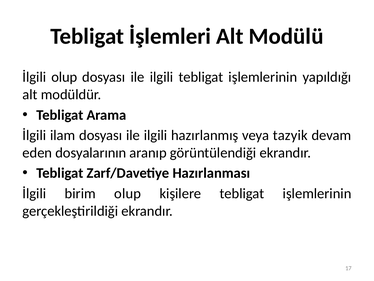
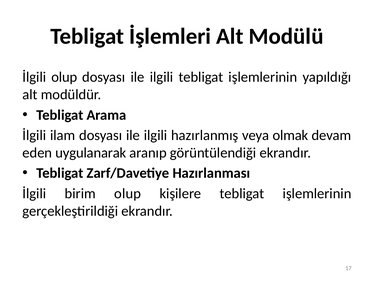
tazyik: tazyik -> olmak (290, 135)
dosyalarının: dosyalarının -> uygulanarak (91, 153)
